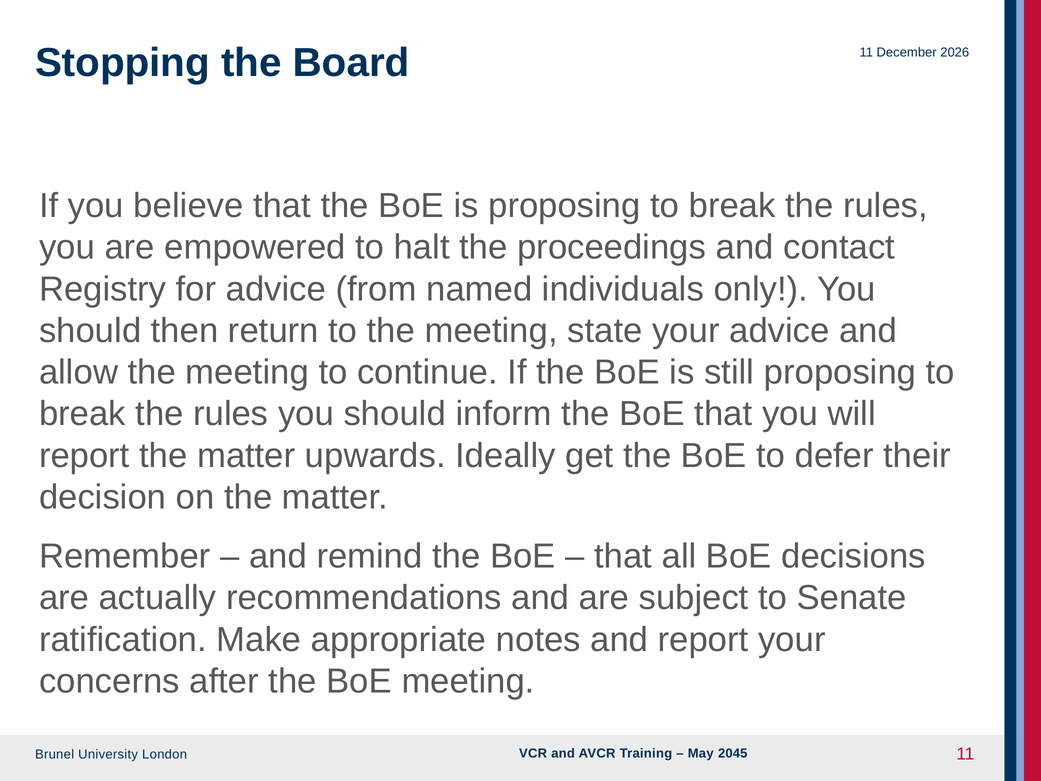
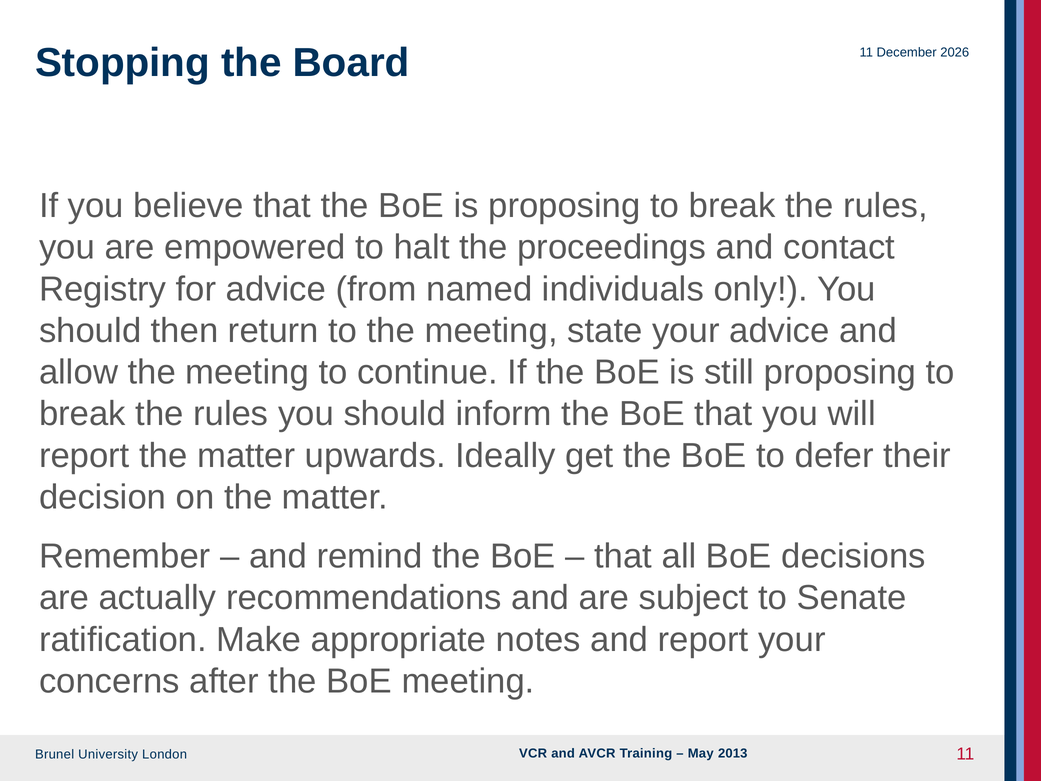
2045: 2045 -> 2013 (733, 753)
